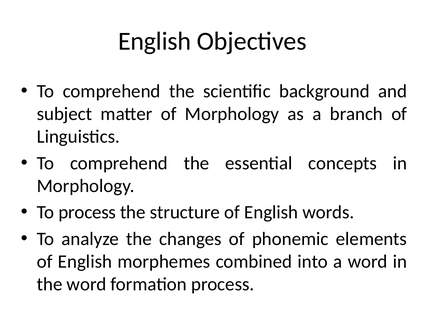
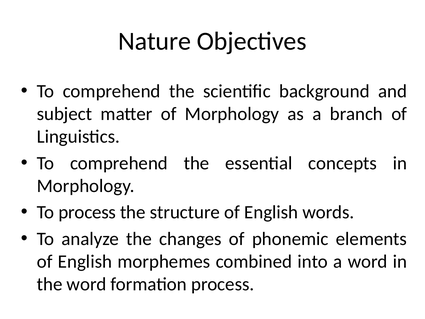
English: English -> Nature (155, 41)
